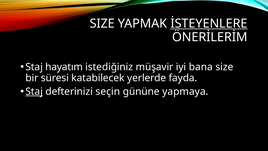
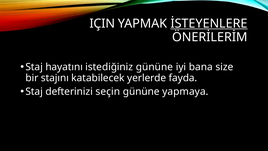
SIZE: SIZE -> IÇIN (102, 23)
hayatım: hayatım -> hayatını (64, 67)
istediğiniz müşavir: müşavir -> gününe (154, 67)
süresi: süresi -> stajını (55, 78)
Staj underline: present -> none (34, 91)
